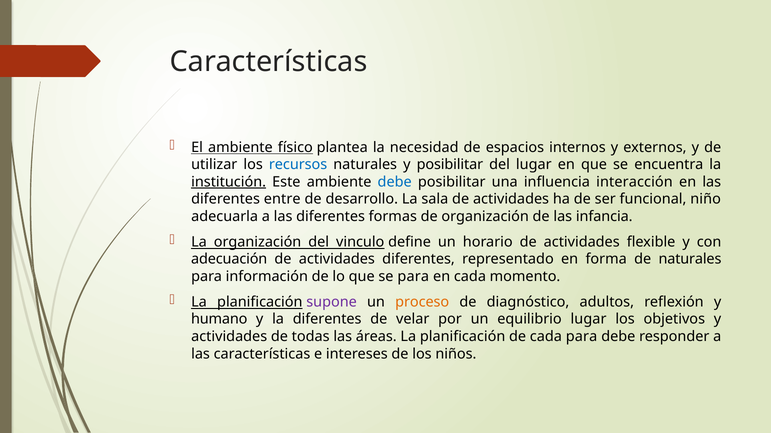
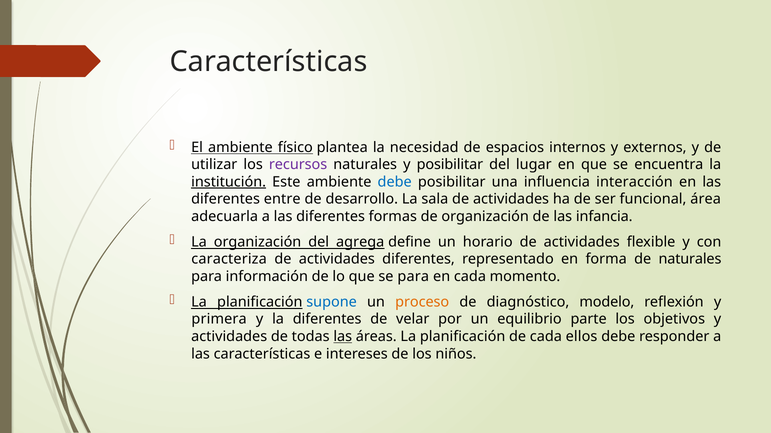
recursos colour: blue -> purple (298, 165)
niño: niño -> área (706, 200)
vinculo: vinculo -> agrega (360, 242)
adecuación: adecuación -> caracteriza (229, 260)
supone colour: purple -> blue (332, 302)
adultos: adultos -> modelo (607, 302)
humano: humano -> primera (219, 320)
equilibrio lugar: lugar -> parte (589, 320)
las underline: none -> present (343, 337)
cada para: para -> ellos (582, 337)
